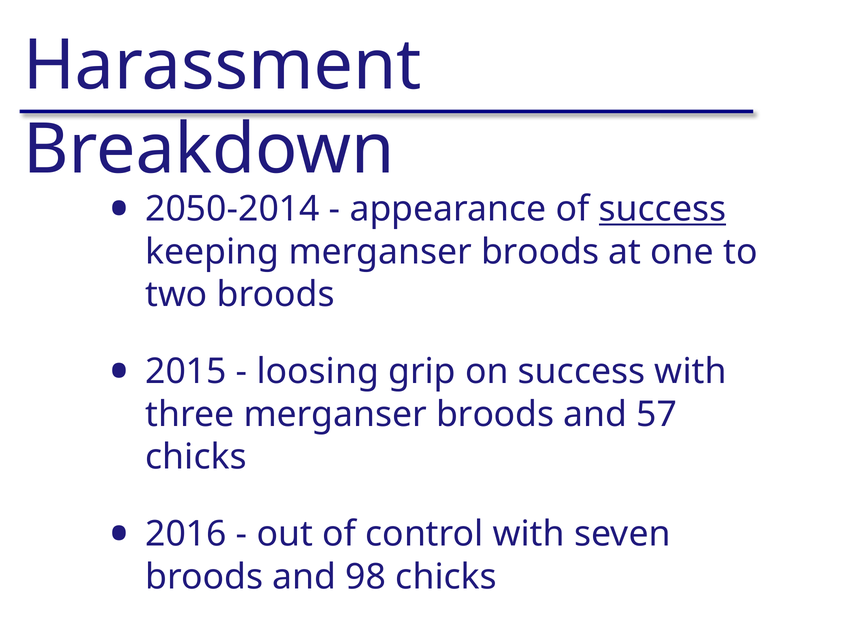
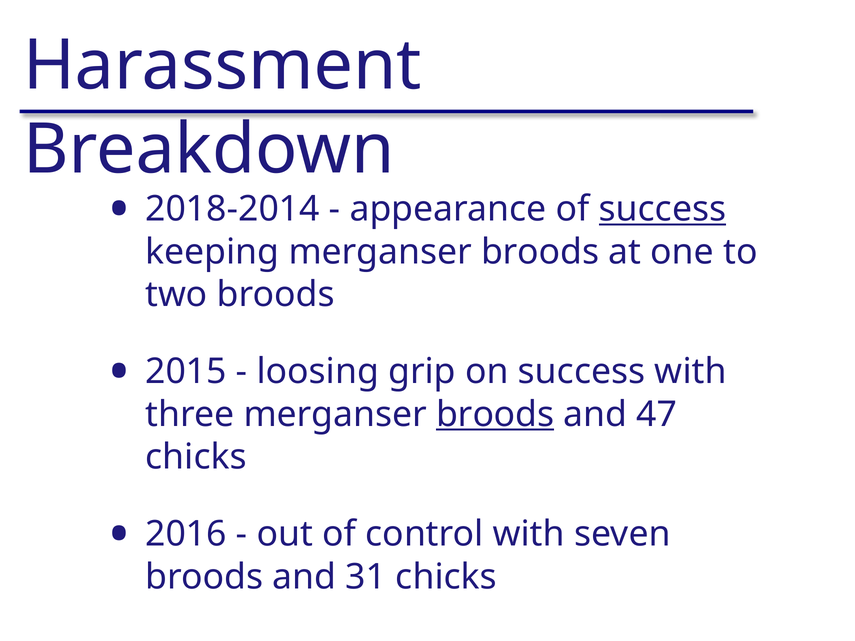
2050-2014: 2050-2014 -> 2018-2014 (232, 209)
broods underline: none -> present (495, 414)
57: 57 -> 47 (657, 414)
98: 98 -> 31 (366, 577)
